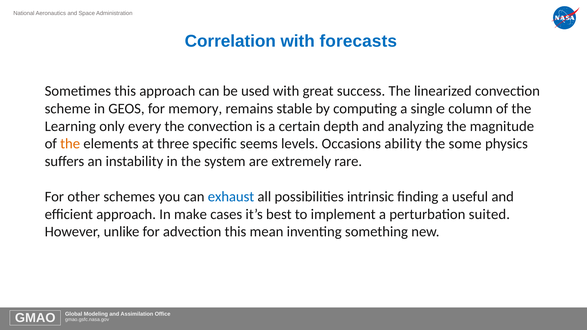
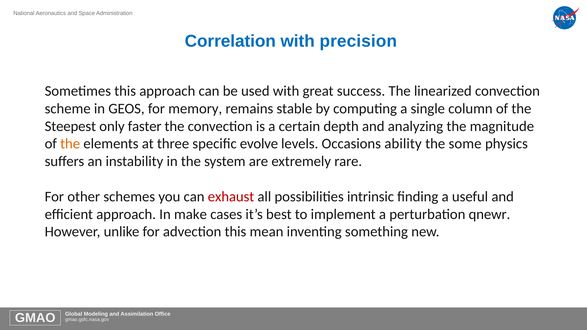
forecasts: forecasts -> precision (358, 41)
Learning: Learning -> Steepest (70, 126)
every: every -> faster (145, 126)
seems: seems -> evolve (259, 144)
exhaust colour: blue -> red (231, 197)
suited: suited -> qnewr (489, 214)
